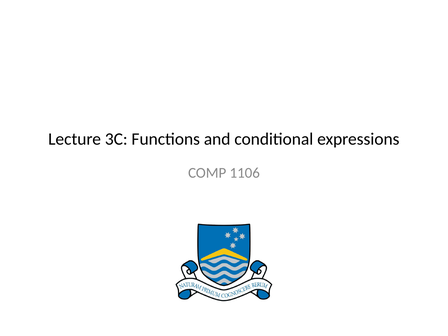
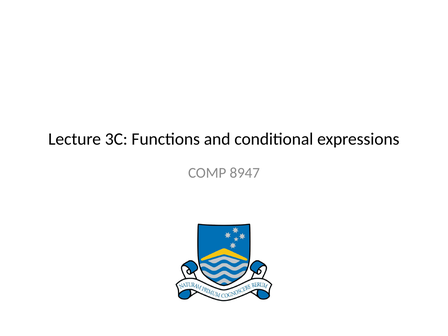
1106: 1106 -> 8947 (245, 173)
